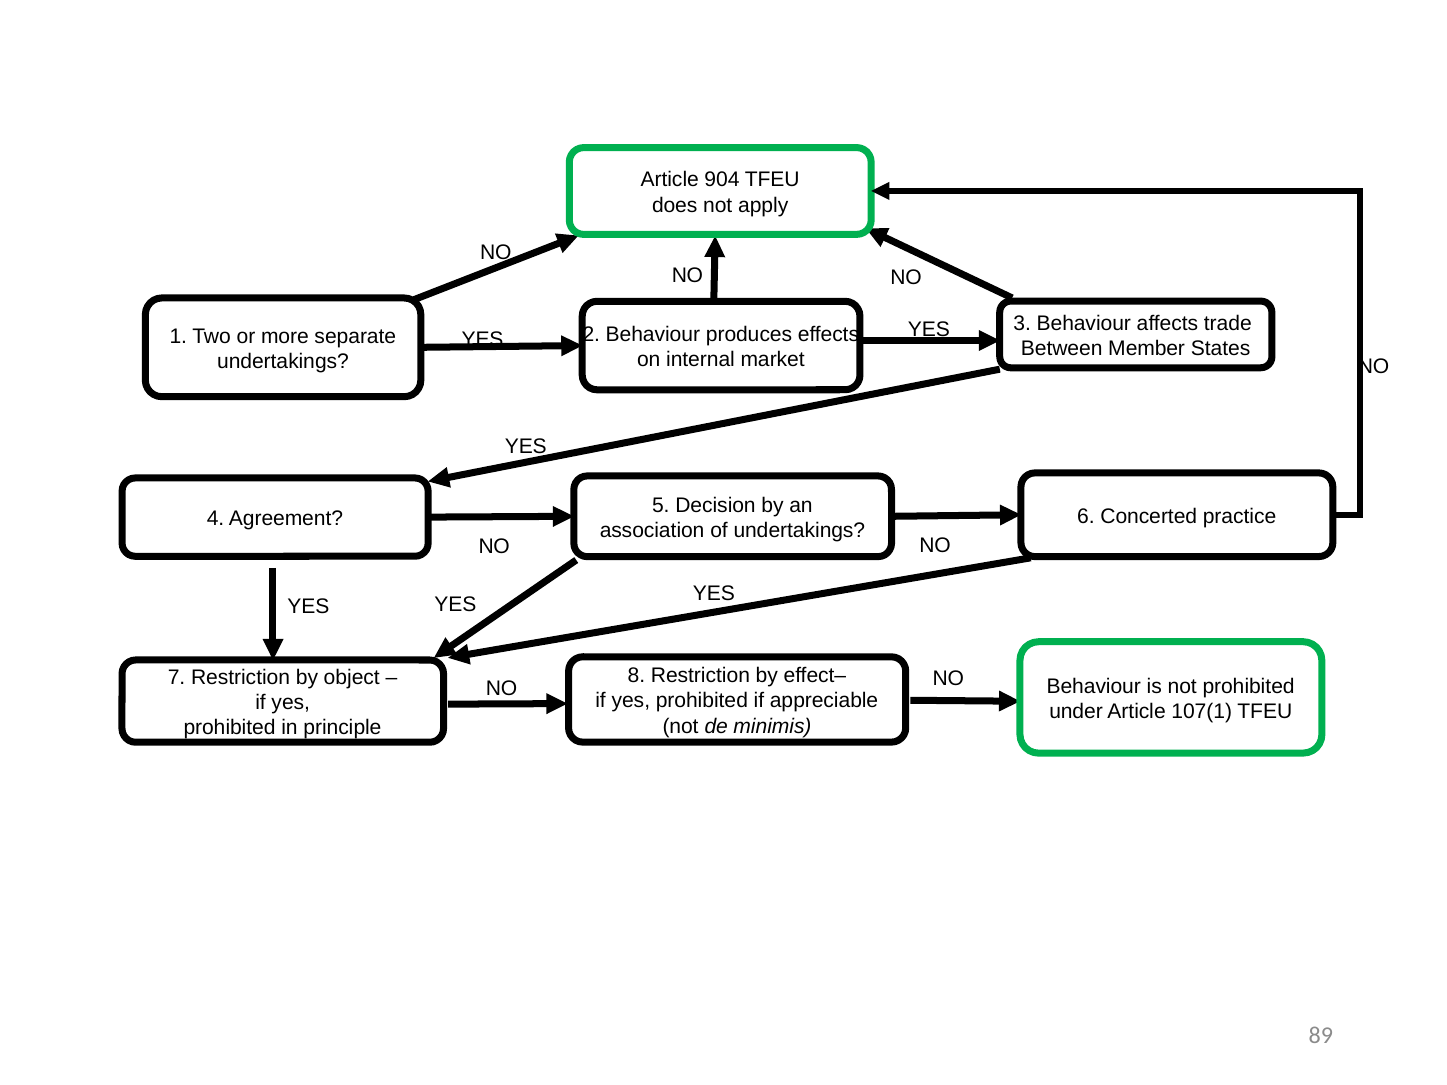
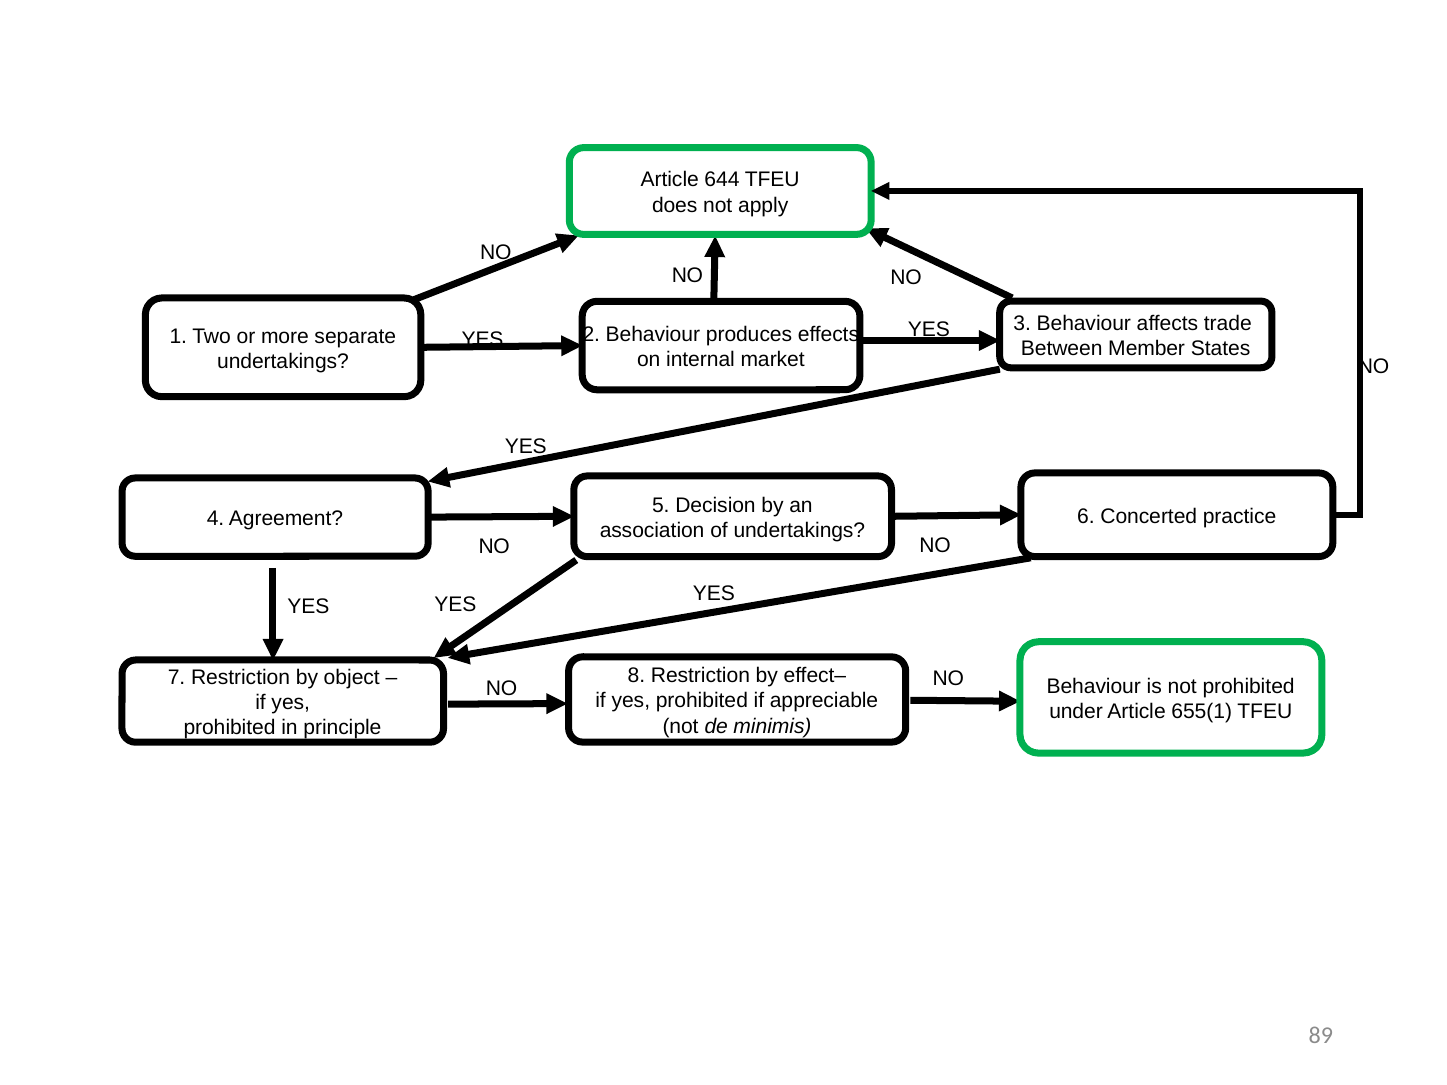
904: 904 -> 644 (722, 180)
107(1: 107(1 -> 655(1 (1202, 712)
